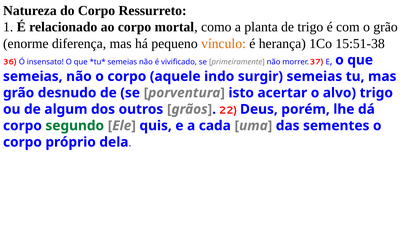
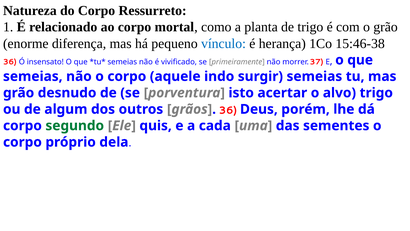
vínculo colour: orange -> blue (223, 43)
15:51-38: 15:51-38 -> 15:46-38 (360, 43)
grãos 22: 22 -> 36 (228, 110)
